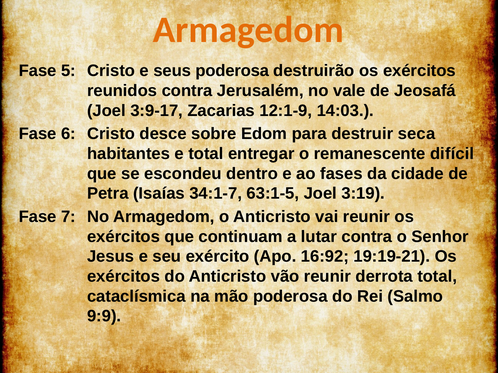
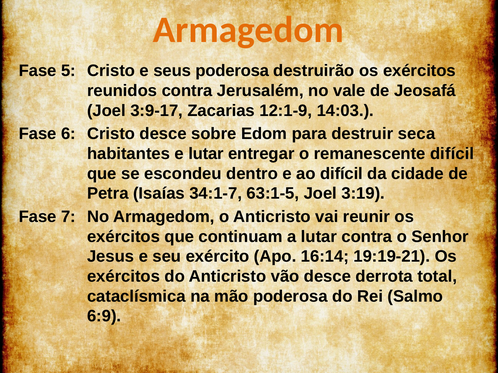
e total: total -> lutar (206, 154)
ao fases: fases -> difícil (342, 174)
16:92: 16:92 -> 16:14 (325, 257)
vão reunir: reunir -> desce (327, 277)
9:9: 9:9 -> 6:9 (104, 317)
